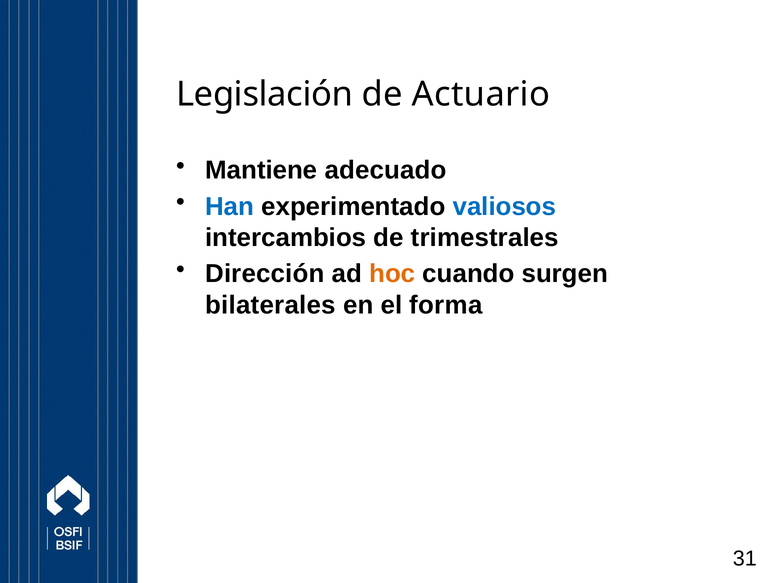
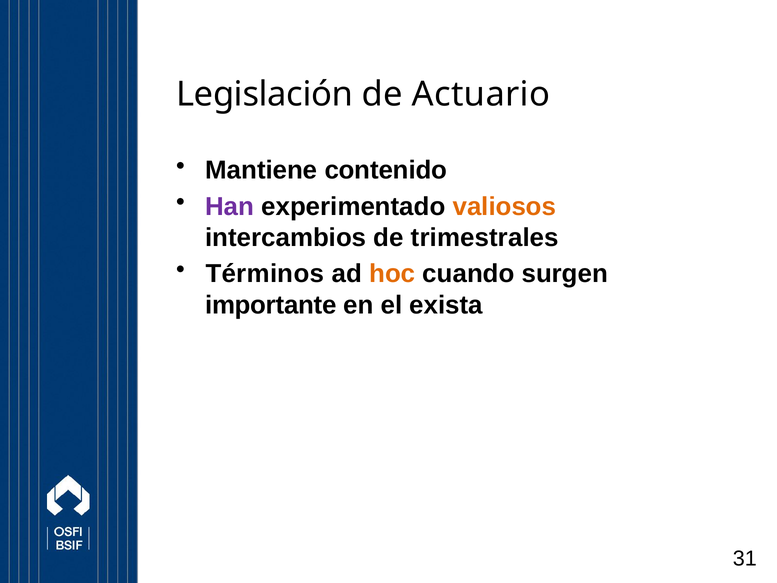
adecuado: adecuado -> contenido (386, 170)
Han colour: blue -> purple (230, 206)
valiosos colour: blue -> orange (504, 206)
Dirección: Dirección -> Términos (265, 274)
bilaterales: bilaterales -> importante (271, 305)
forma: forma -> exista (446, 305)
